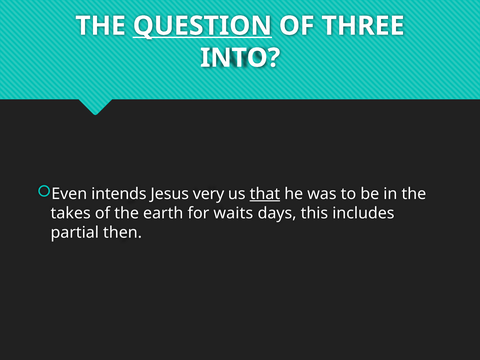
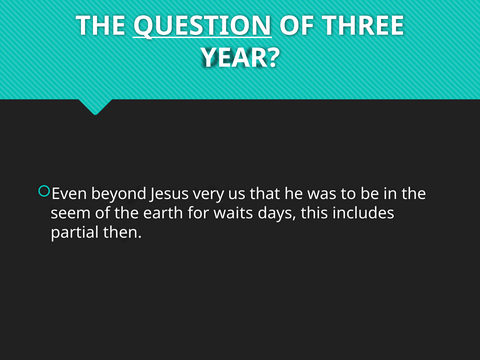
INTO: INTO -> YEAR (240, 58)
intends: intends -> beyond (119, 194)
that underline: present -> none (265, 194)
takes: takes -> seem (71, 213)
